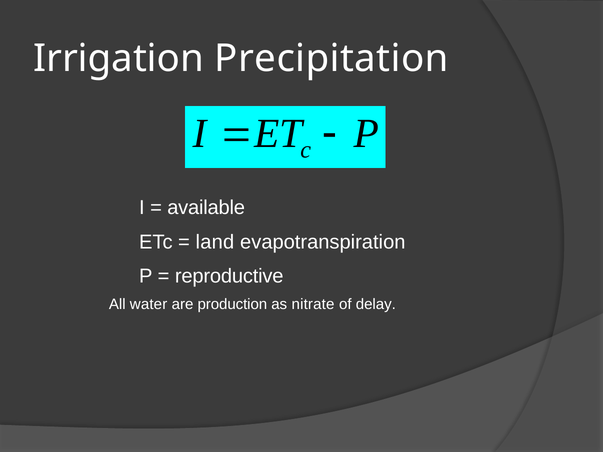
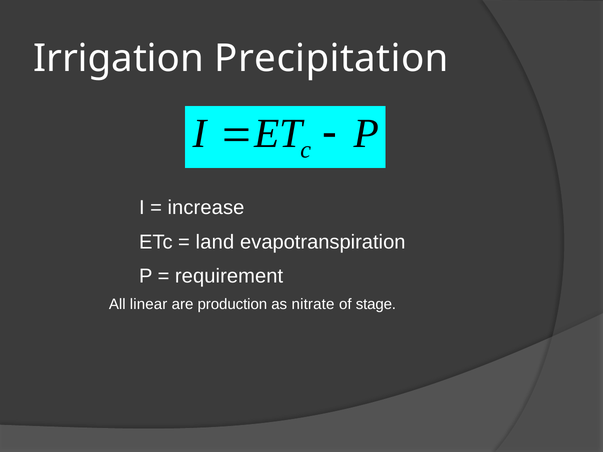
available: available -> increase (206, 208)
reproductive: reproductive -> requirement (229, 276)
water: water -> linear (149, 305)
delay: delay -> stage (376, 305)
